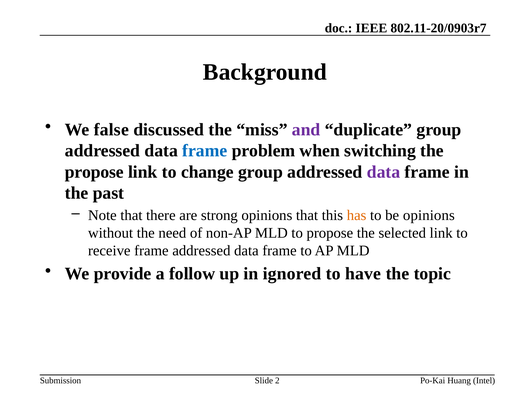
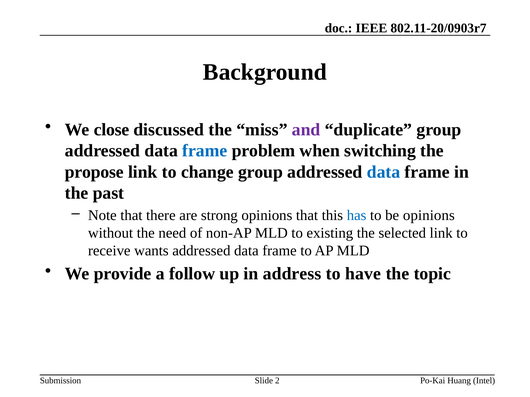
false: false -> close (111, 130)
data colour: purple -> blue (384, 172)
has colour: orange -> blue (357, 216)
to propose: propose -> existing (330, 233)
receive frame: frame -> wants (151, 251)
ignored: ignored -> address (292, 274)
